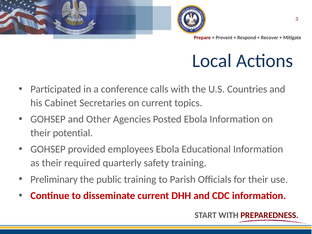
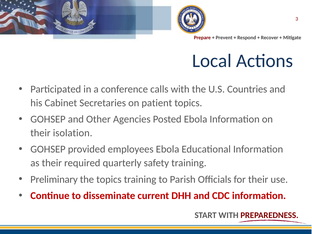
on current: current -> patient (157, 103)
potential: potential -> isolation (73, 133)
the public: public -> topics (109, 179)
